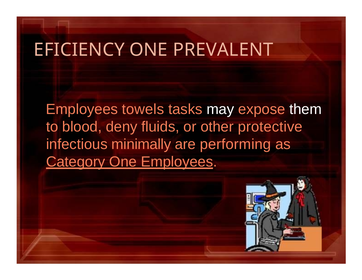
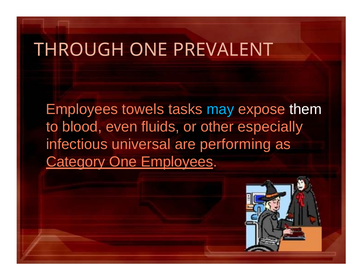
EFICIENCY: EFICIENCY -> THROUGH (79, 50)
may colour: white -> light blue (220, 109)
deny: deny -> even (122, 127)
protective: protective -> especially (270, 127)
minimally: minimally -> universal (141, 144)
